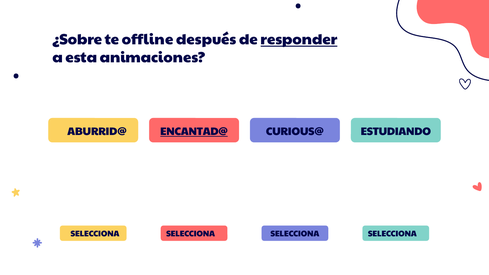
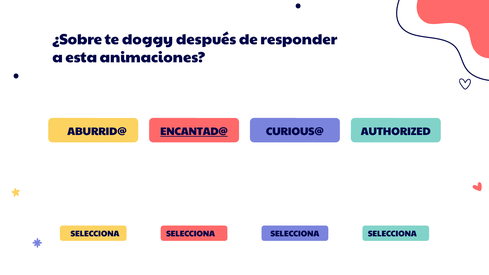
offline: offline -> doggy (148, 40)
responder underline: present -> none (299, 40)
ESTUDIANDO: ESTUDIANDO -> AUTHORIZED (396, 132)
